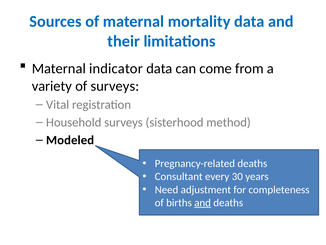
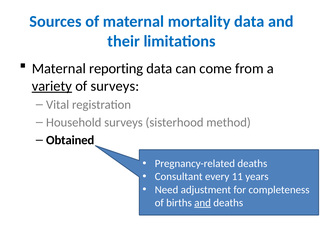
indicator: indicator -> reporting (116, 68)
variety underline: none -> present (52, 86)
Modeled: Modeled -> Obtained (70, 140)
30: 30 -> 11 (237, 176)
